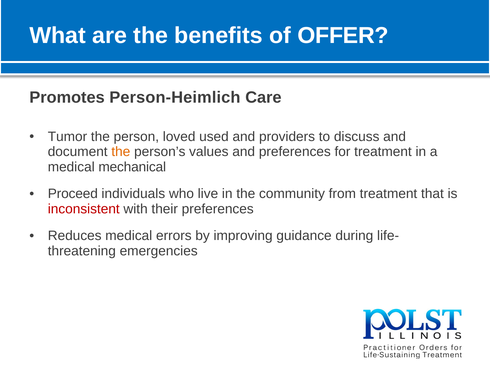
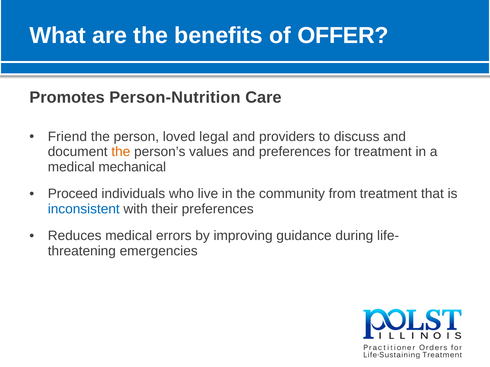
Person-Heimlich: Person-Heimlich -> Person-Nutrition (175, 98)
Tumor: Tumor -> Friend (67, 137)
used: used -> legal (214, 137)
inconsistent colour: red -> blue (84, 209)
